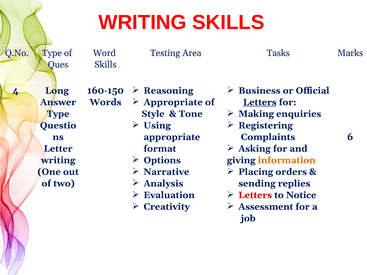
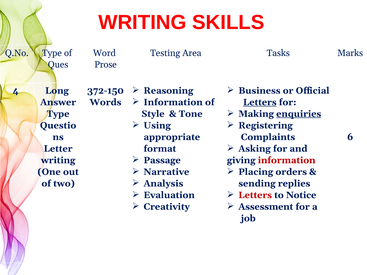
Skills: Skills -> Prose (106, 65)
160-150: 160-150 -> 372-150 (106, 91)
Appropriate: Appropriate -> Information (173, 102)
enquiries underline: none -> present (299, 114)
Options: Options -> Passage (162, 160)
information colour: orange -> red (287, 160)
